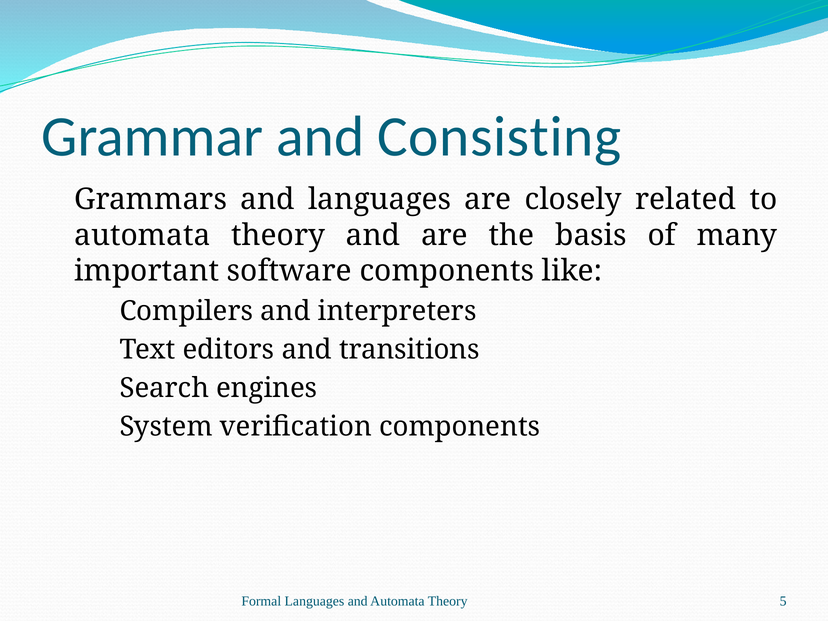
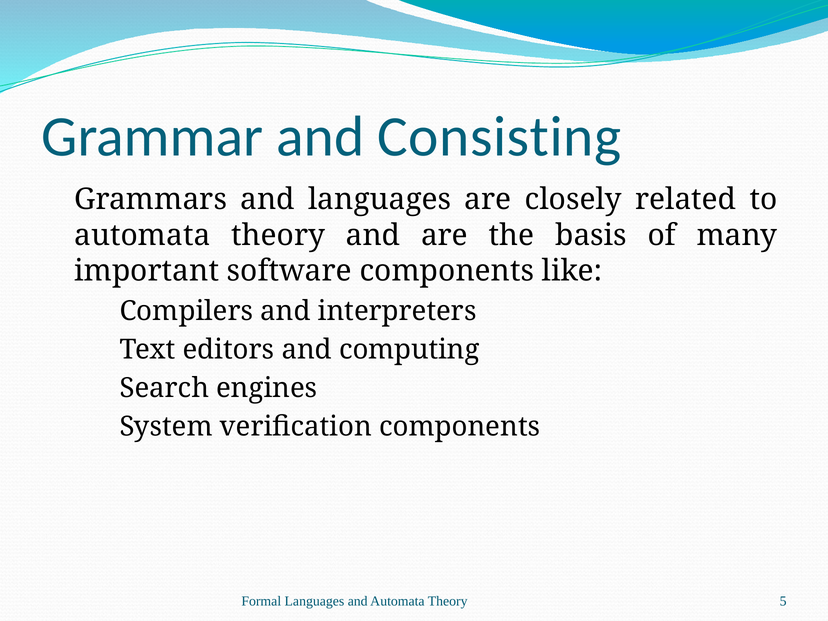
transitions: transitions -> computing (409, 350)
